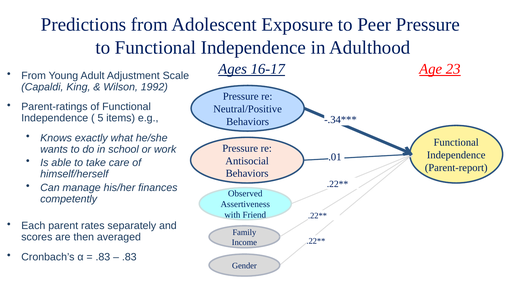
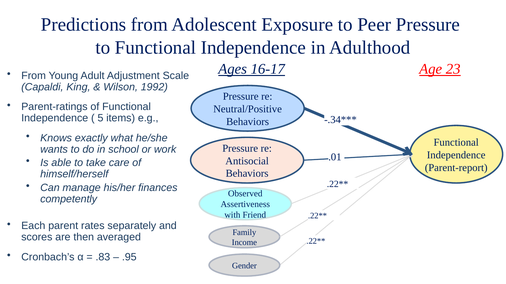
.83: .83 -> .95 (129, 258)
